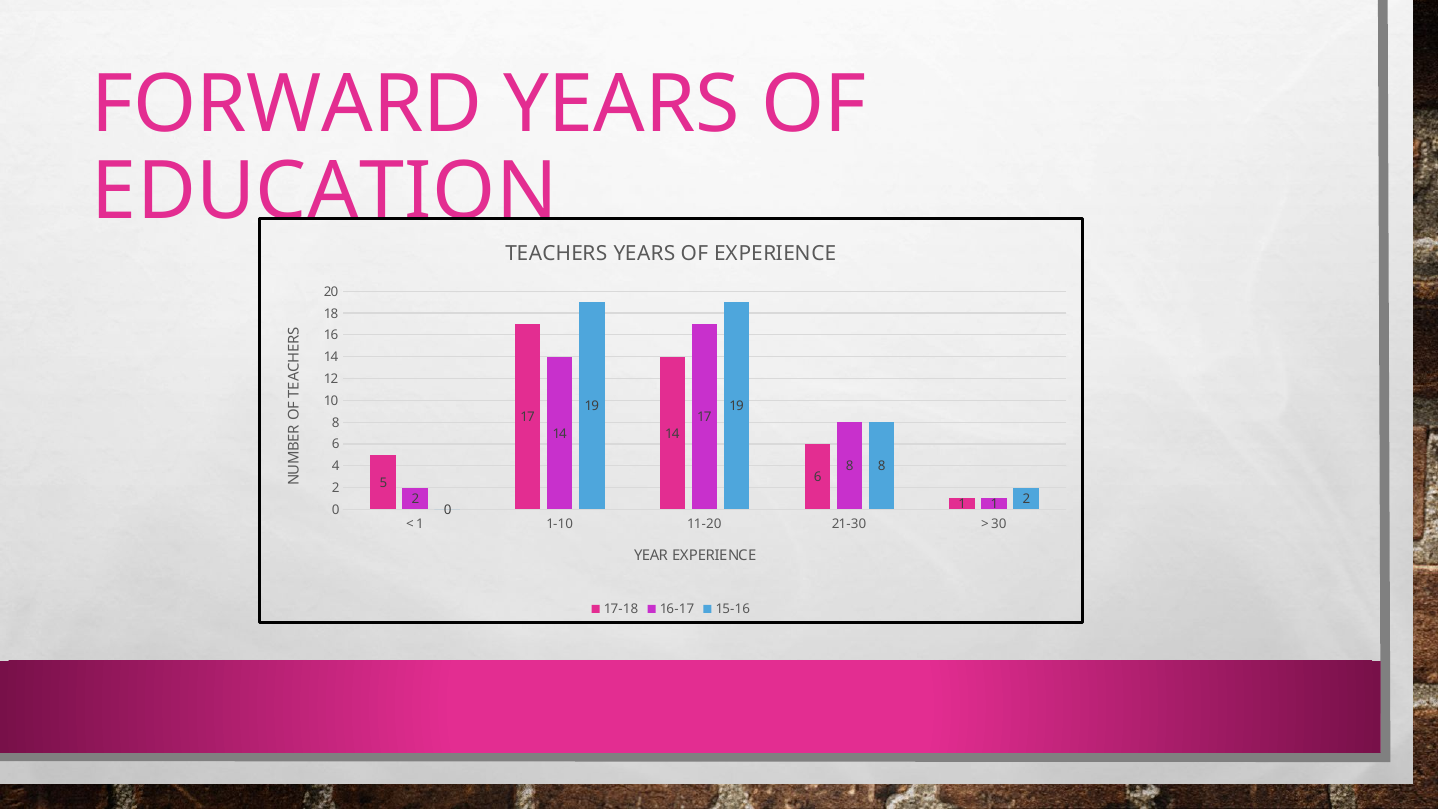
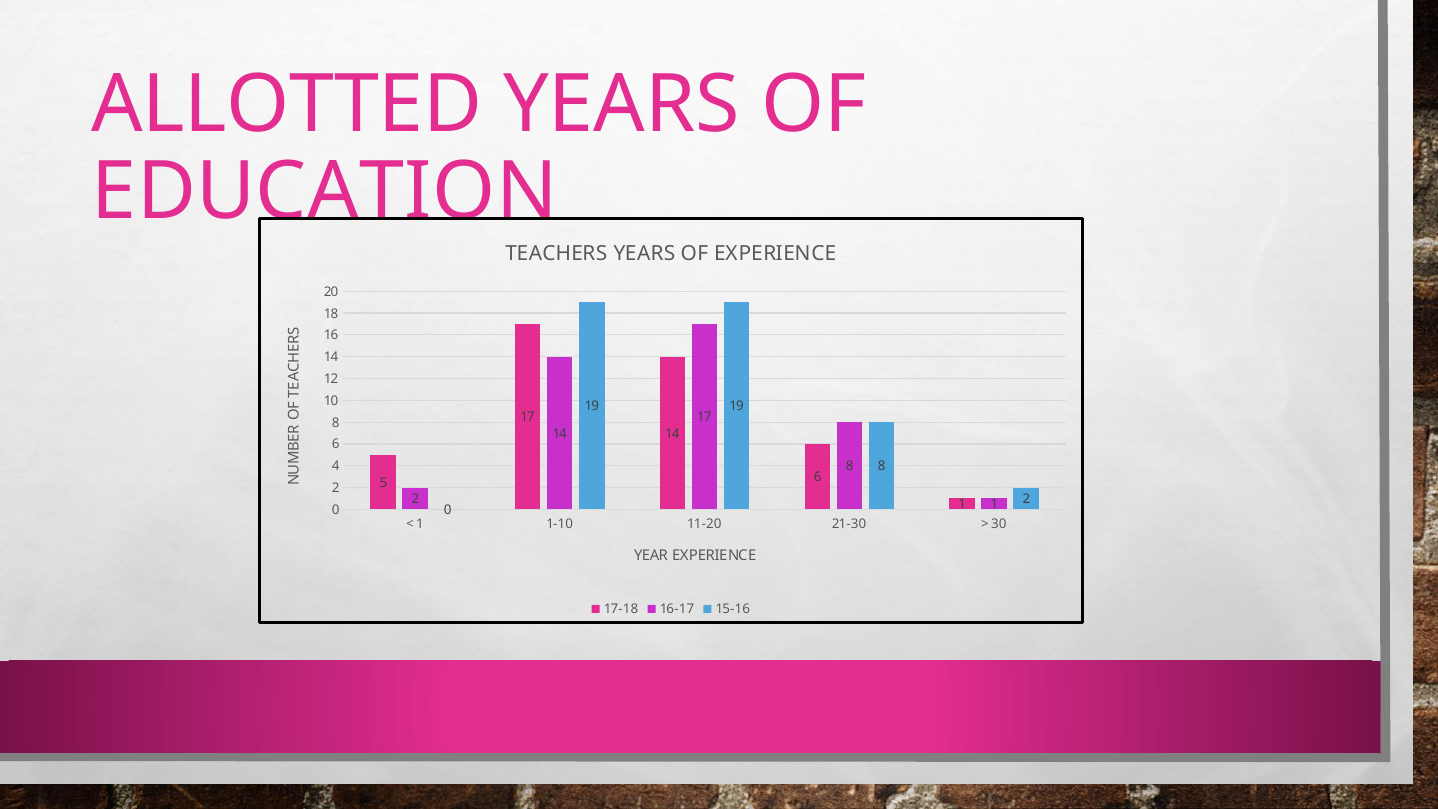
FORWARD: FORWARD -> ALLOTTED (287, 105)
